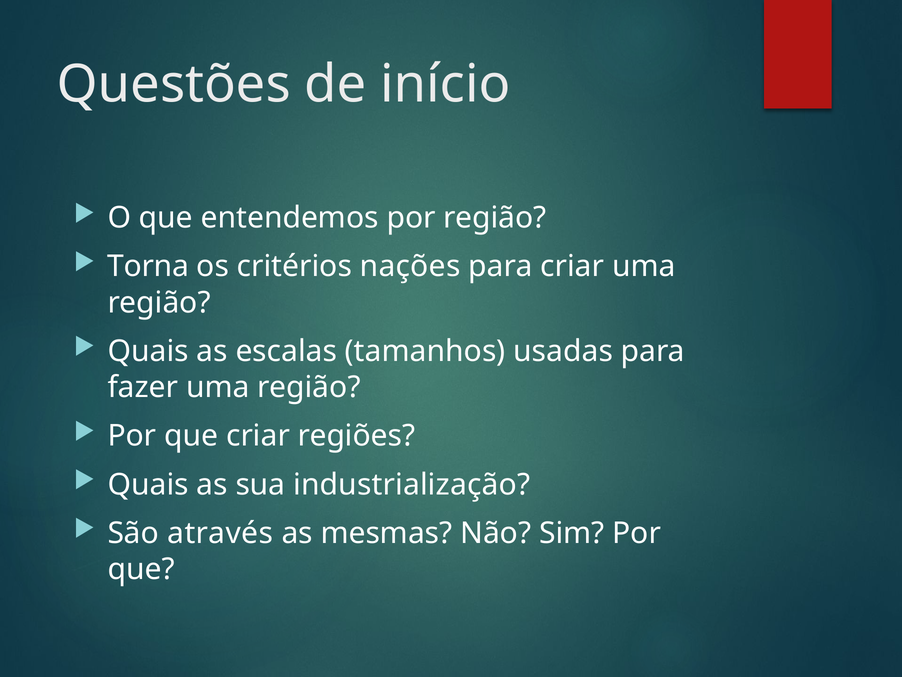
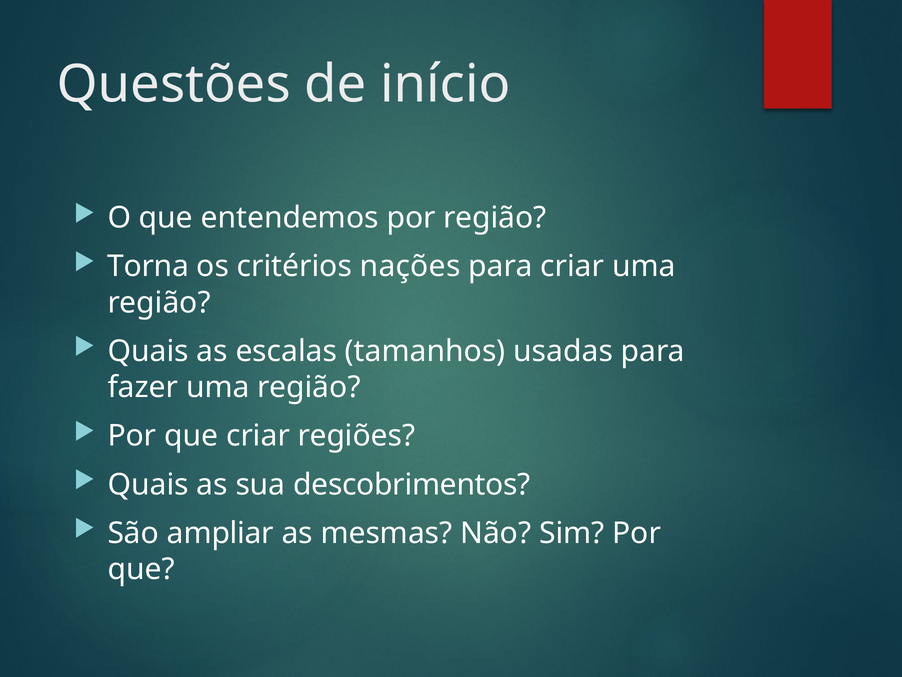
industrialização: industrialização -> descobrimentos (412, 484)
através: através -> ampliar (220, 533)
